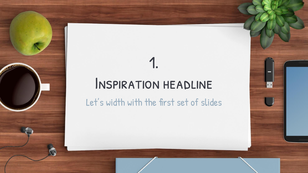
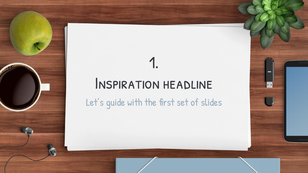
width: width -> guide (116, 103)
